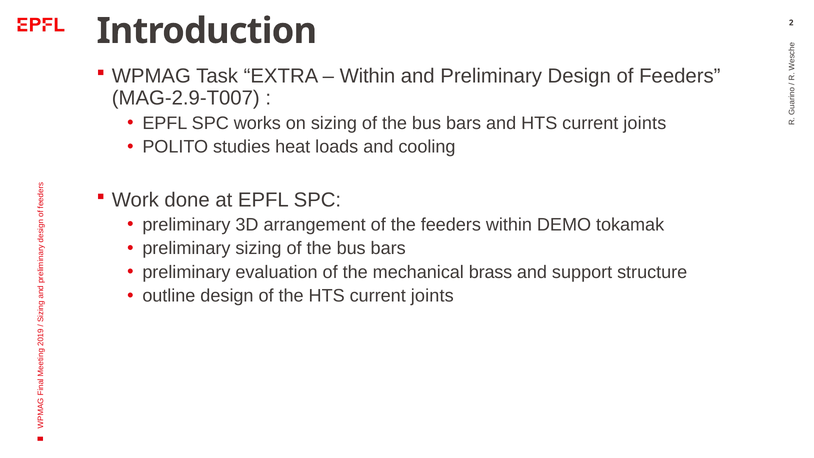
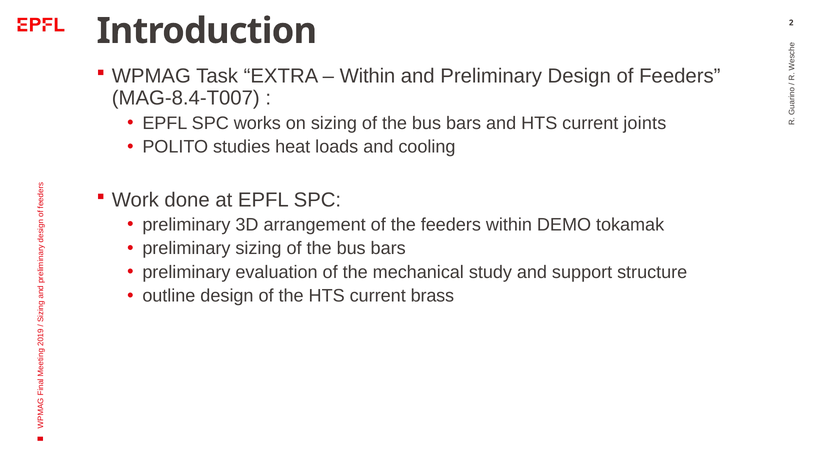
MAG-2.9-T007: MAG-2.9-T007 -> MAG-8.4-T007 (186, 98)
brass: brass -> study (490, 272)
the HTS current joints: joints -> brass (432, 296)
